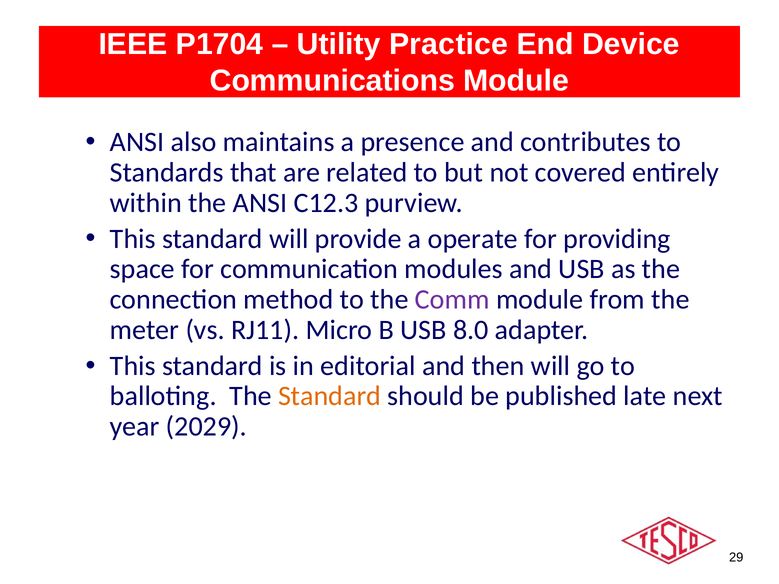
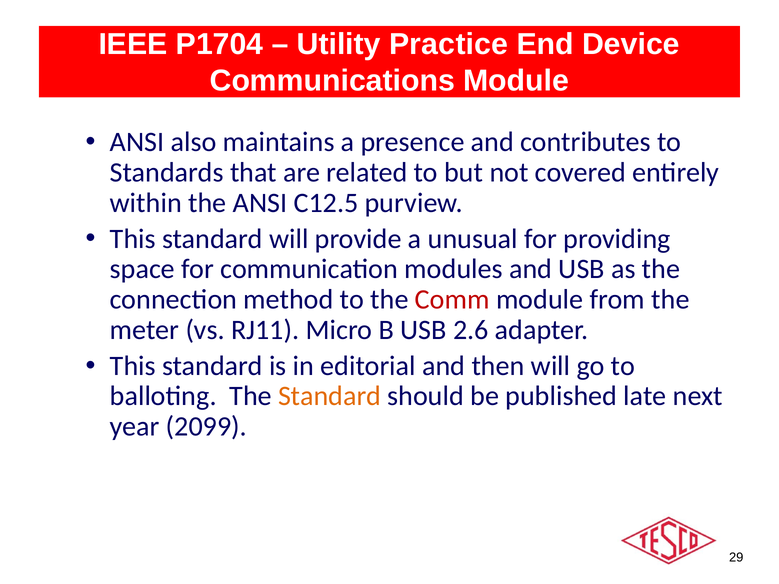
C12.3: C12.3 -> C12.5 (326, 203)
operate: operate -> unusual (473, 239)
Comm colour: purple -> red (452, 300)
8.0: 8.0 -> 2.6 (471, 330)
2029: 2029 -> 2099 (206, 427)
